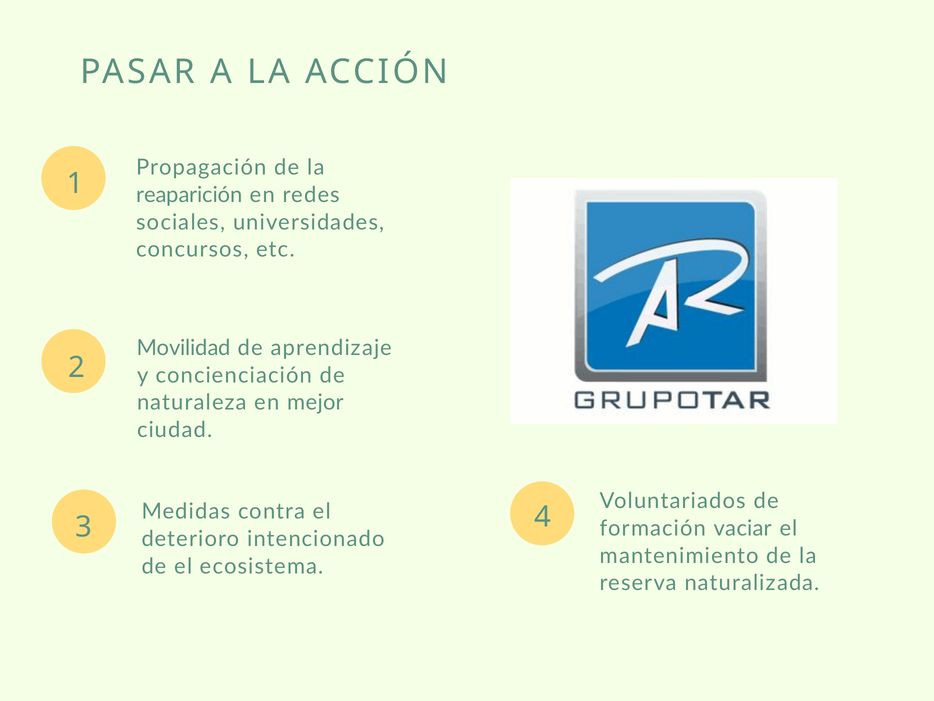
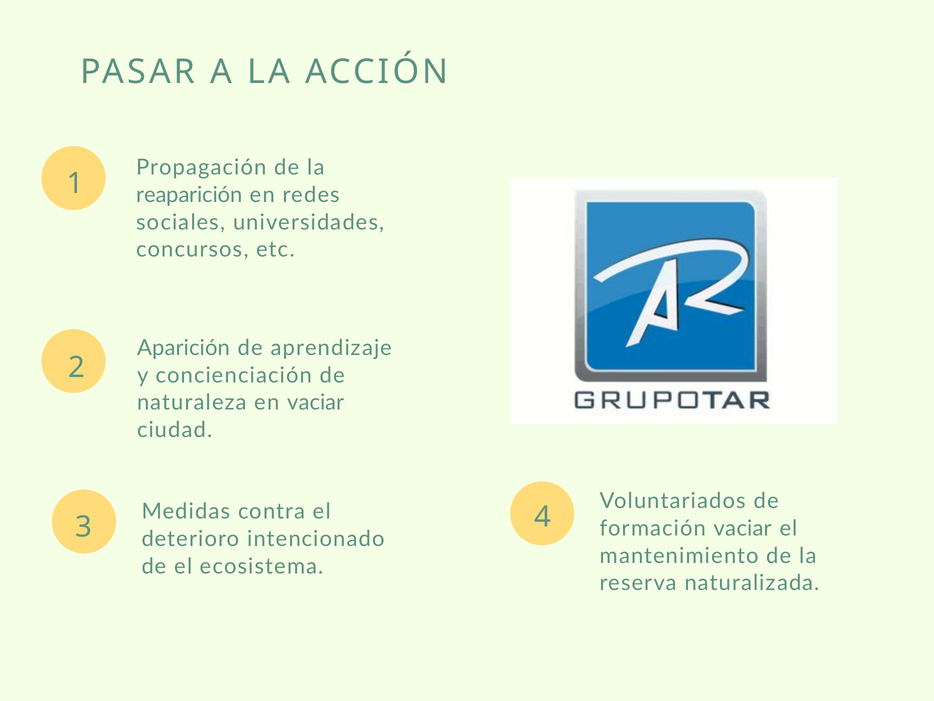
Movilidad: Movilidad -> Aparición (184, 348)
en mejor: mejor -> vaciar (316, 402)
